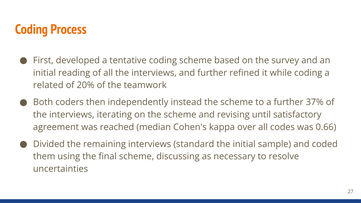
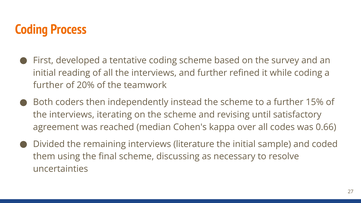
related: related -> further (48, 85)
37%: 37% -> 15% (315, 102)
standard: standard -> literature (194, 144)
